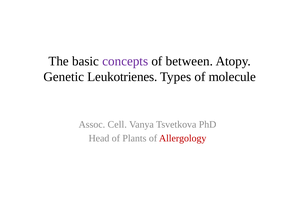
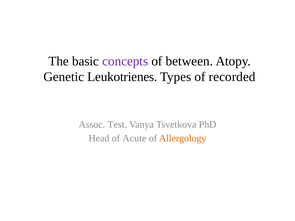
molecule: molecule -> recorded (232, 77)
Cell: Cell -> Test (117, 125)
Plants: Plants -> Acute (134, 138)
Allergology colour: red -> orange (183, 138)
